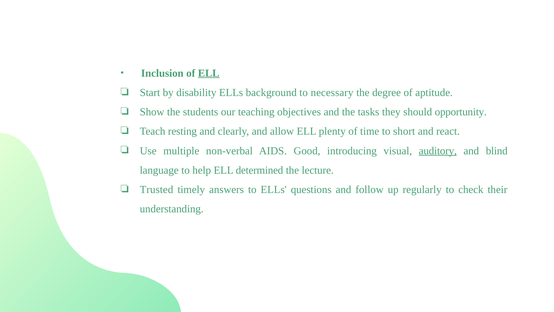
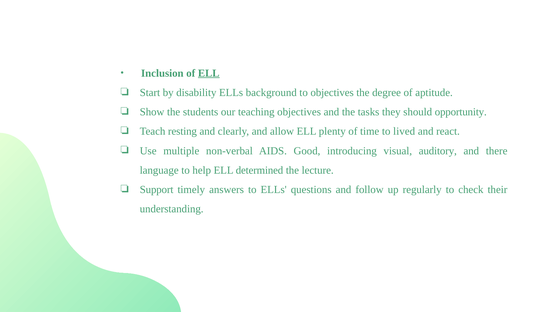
to necessary: necessary -> objectives (332, 92)
short: short -> lived (404, 131)
auditory underline: present -> none (438, 151)
blind: blind -> there (497, 151)
Trusted: Trusted -> Support (157, 189)
